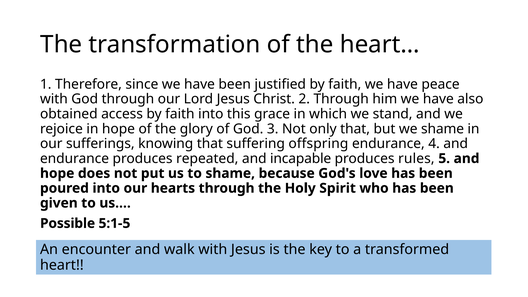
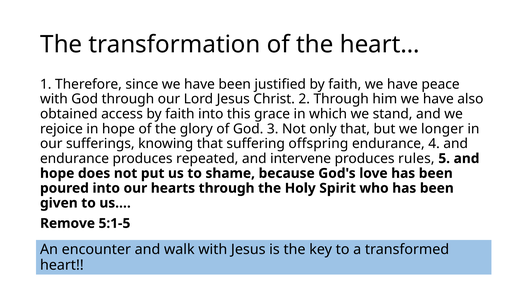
we shame: shame -> longer (442, 129)
incapable: incapable -> intervene (301, 158)
Possible: Possible -> Remove (68, 223)
